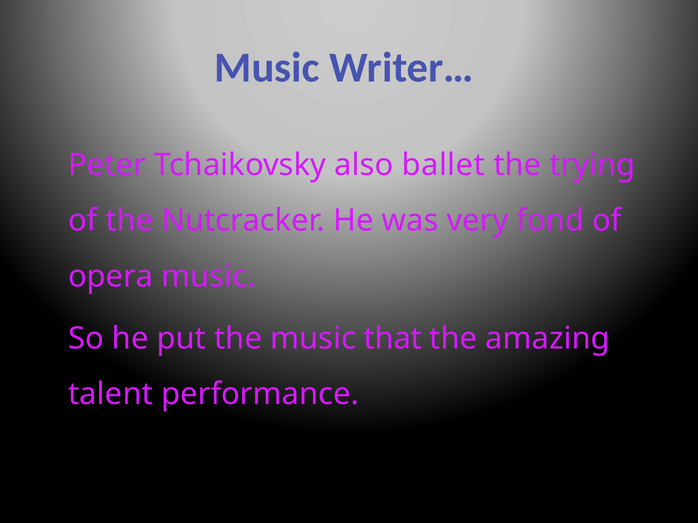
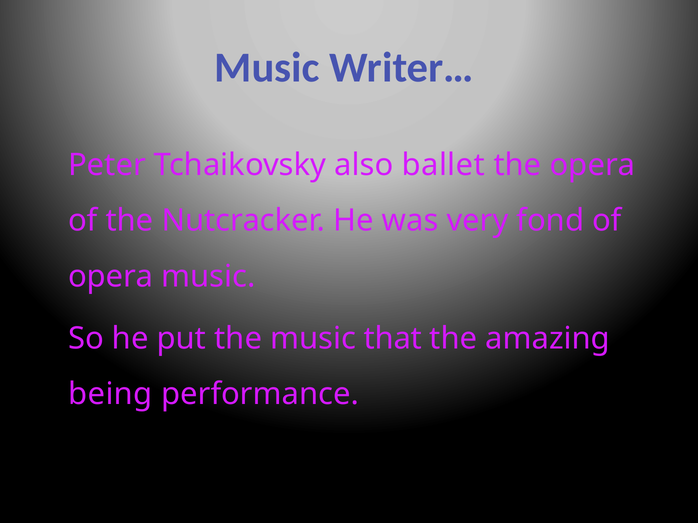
the trying: trying -> opera (592, 165)
talent: talent -> being (110, 395)
